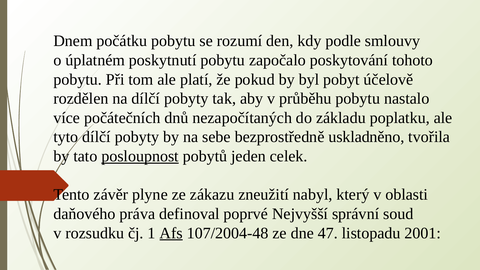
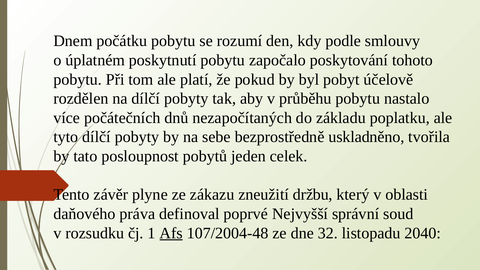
posloupnost underline: present -> none (140, 156)
nabyl: nabyl -> držbu (313, 195)
47: 47 -> 32 (328, 233)
2001: 2001 -> 2040 (423, 233)
